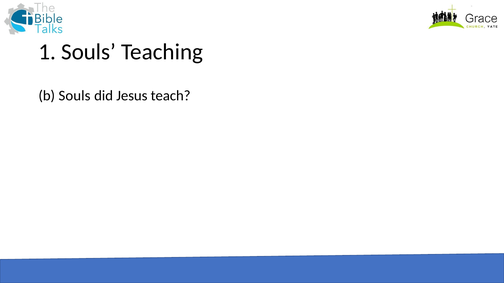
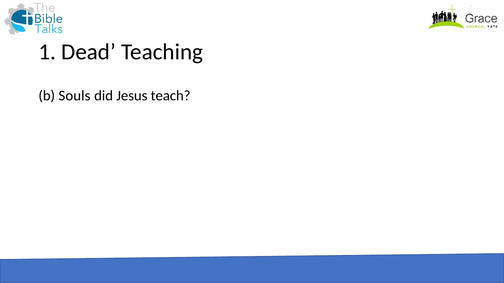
1 Souls: Souls -> Dead (89, 52)
